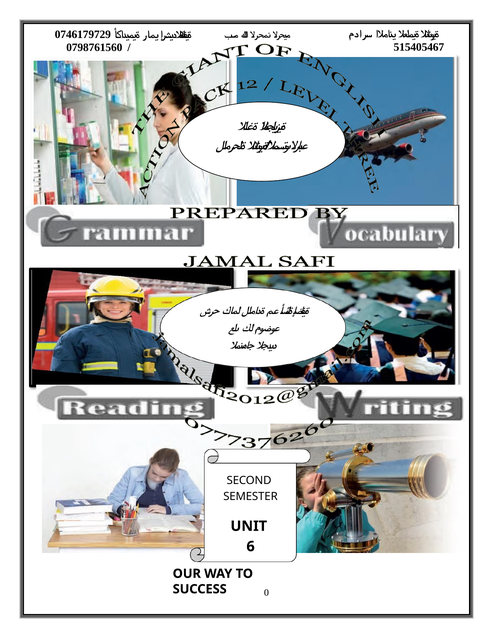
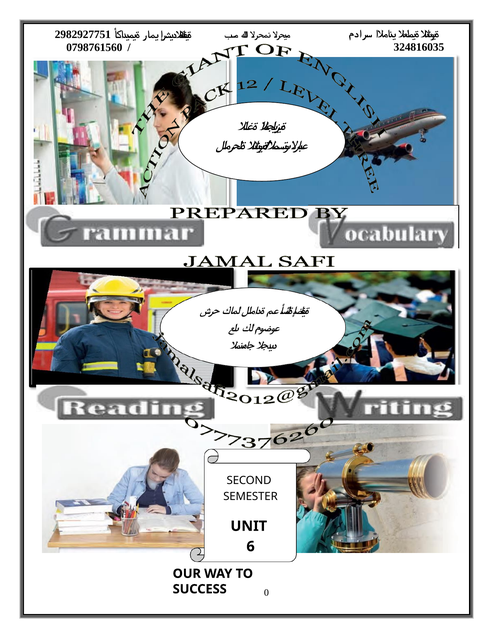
0746179729: 0746179729 -> 2982927751 (83, 34)
515405467: 515405467 -> 324816035 (419, 47)
